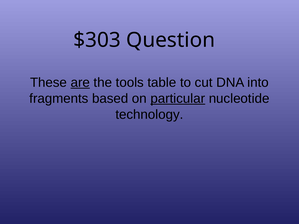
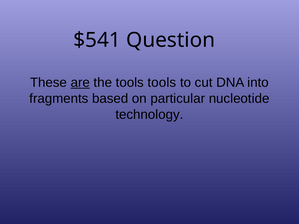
$303: $303 -> $541 (97, 40)
tools table: table -> tools (162, 83)
particular underline: present -> none (178, 99)
